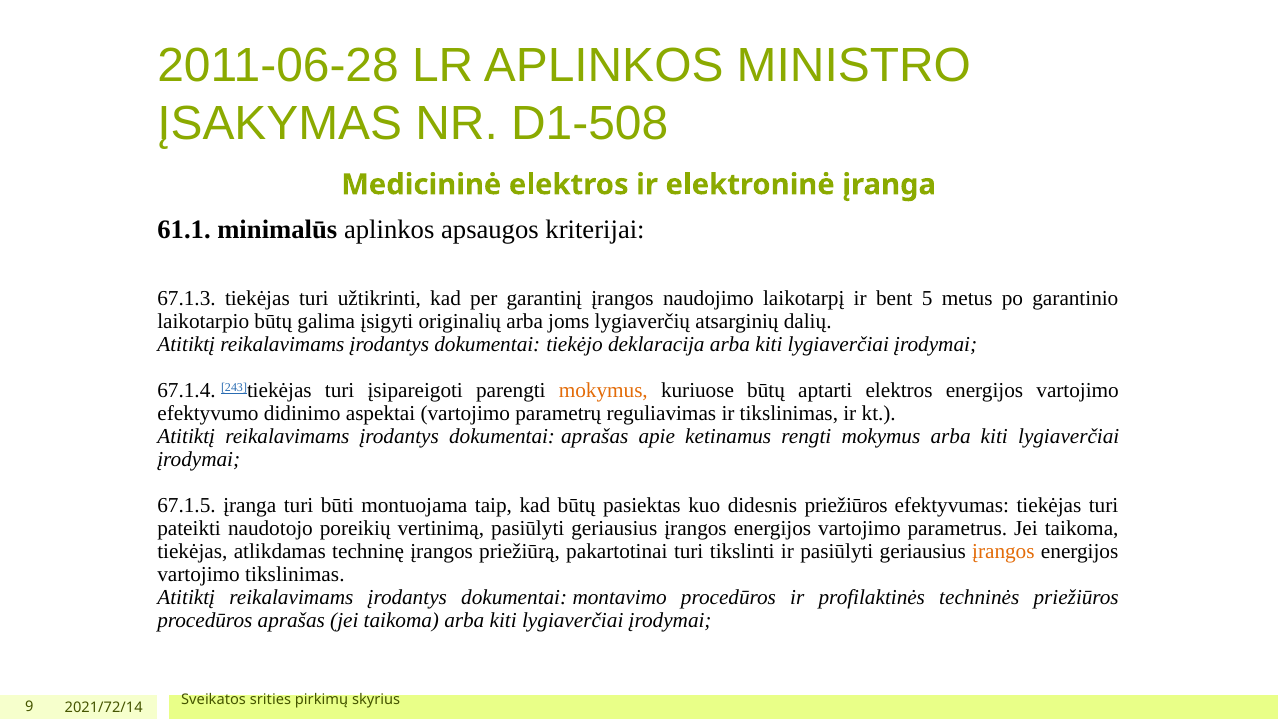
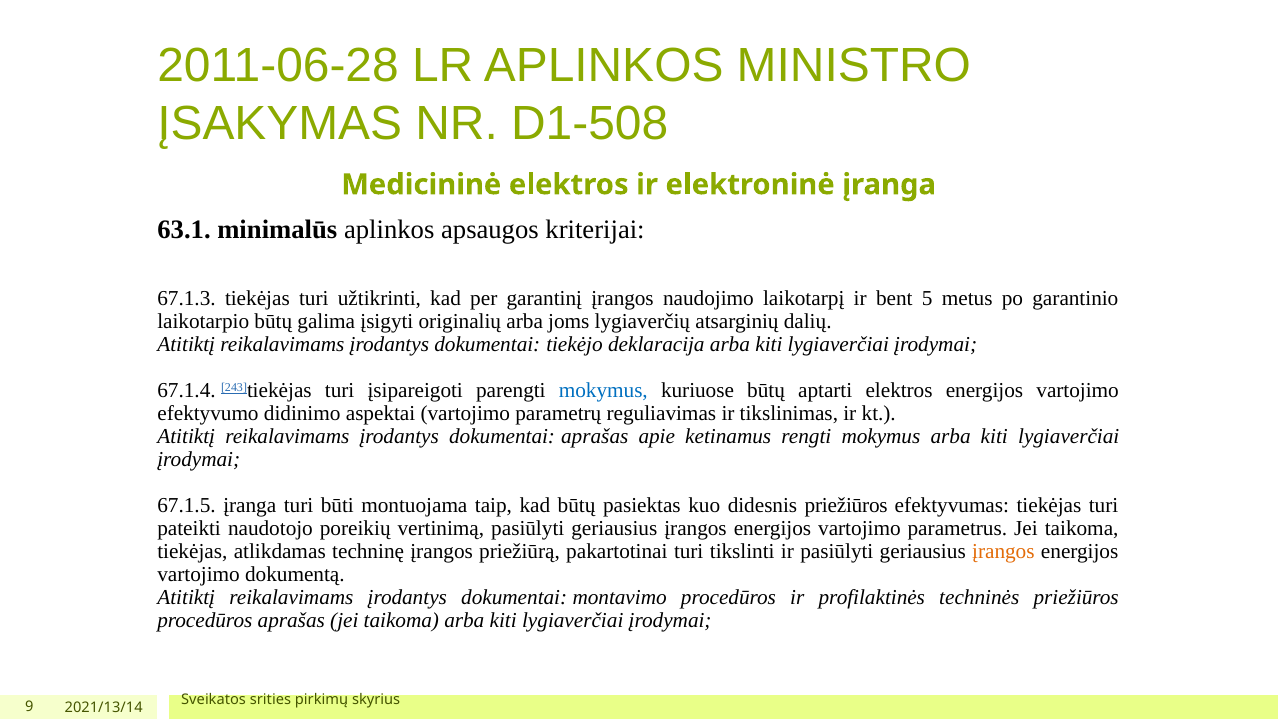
61.1: 61.1 -> 63.1 (184, 229)
mokymus colour: orange -> blue (603, 391)
vartojimo tikslinimas: tikslinimas -> dokumentą (295, 574)
2021/72/14: 2021/72/14 -> 2021/13/14 (104, 708)
